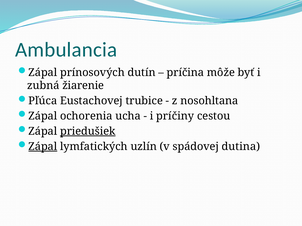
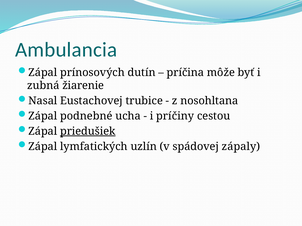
Pľúca: Pľúca -> Nasal (43, 101)
ochorenia: ochorenia -> podnebné (86, 116)
Zápal underline: present -> none (43, 147)
dutina: dutina -> zápaly (241, 147)
